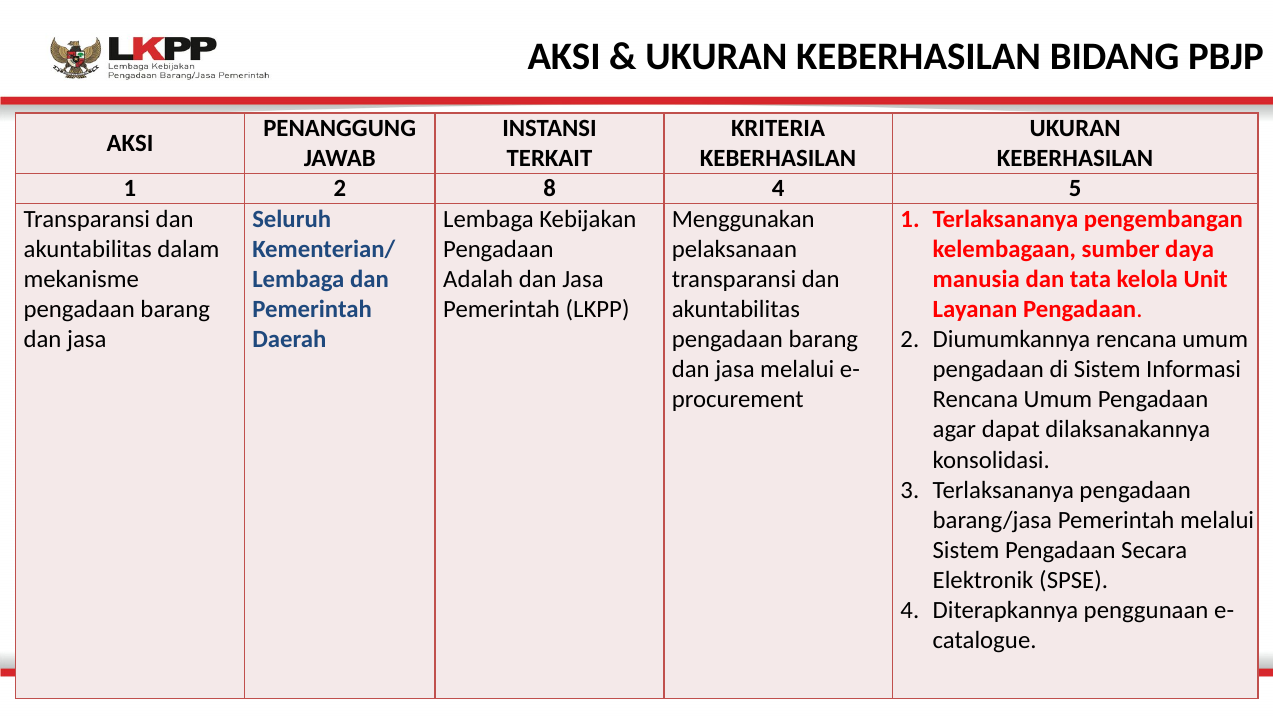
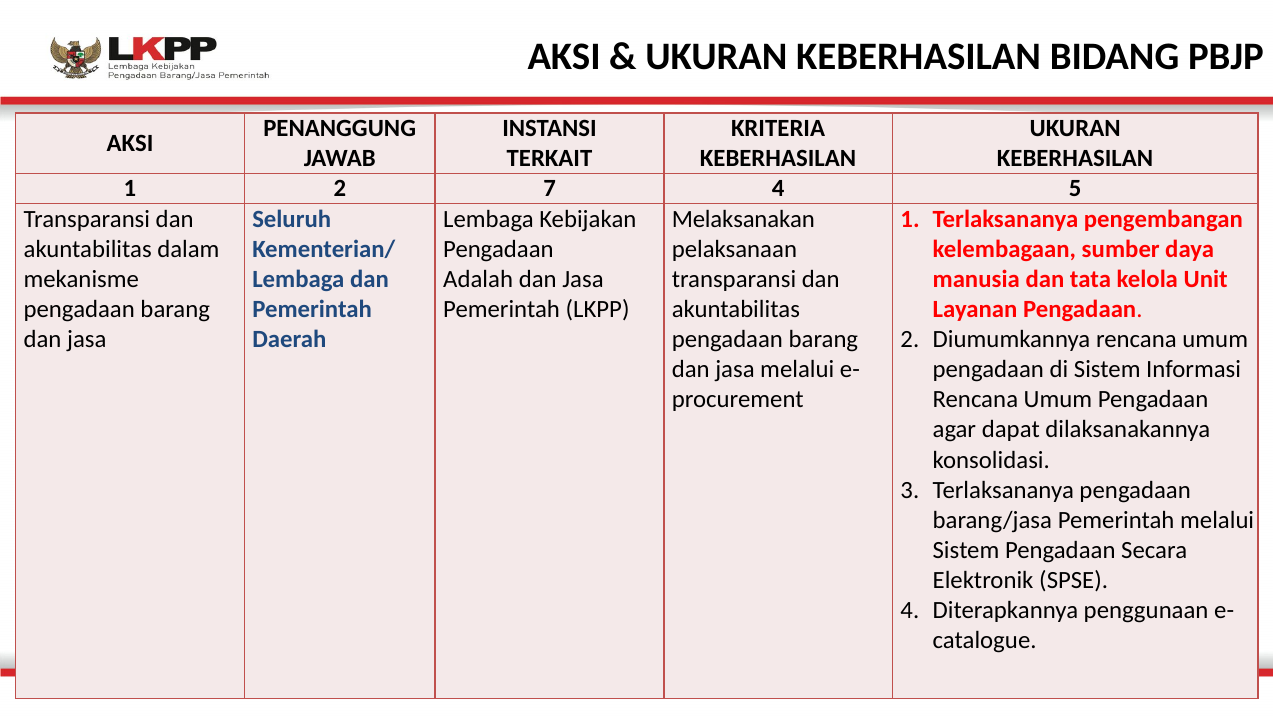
8: 8 -> 7 (550, 189)
Menggunakan: Menggunakan -> Melaksanakan (743, 219)
